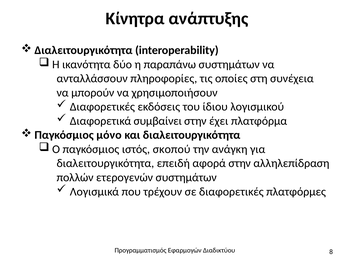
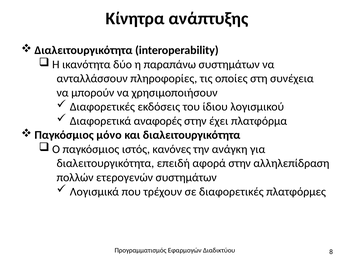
συμβαίνει: συμβαίνει -> αναφορές (158, 121)
σκοπού: σκοπού -> κανόνες (172, 150)
